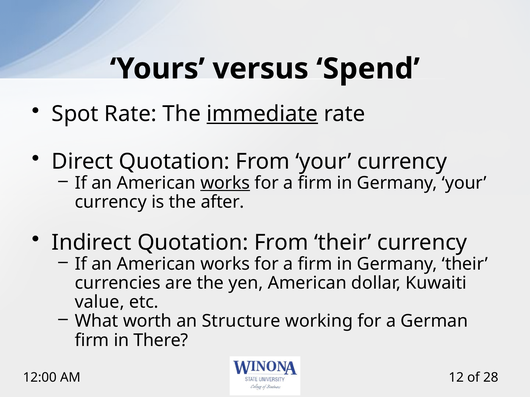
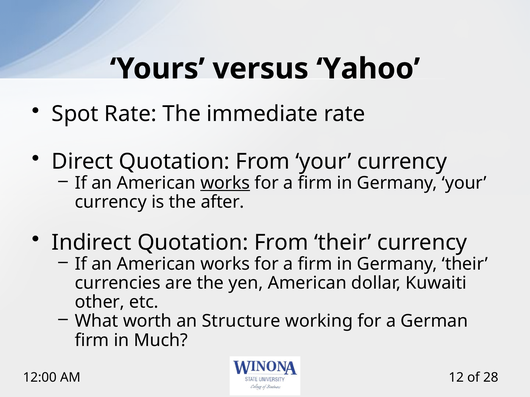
Spend: Spend -> Yahoo (368, 69)
immediate underline: present -> none (262, 114)
value: value -> other (100, 302)
There: There -> Much (161, 341)
